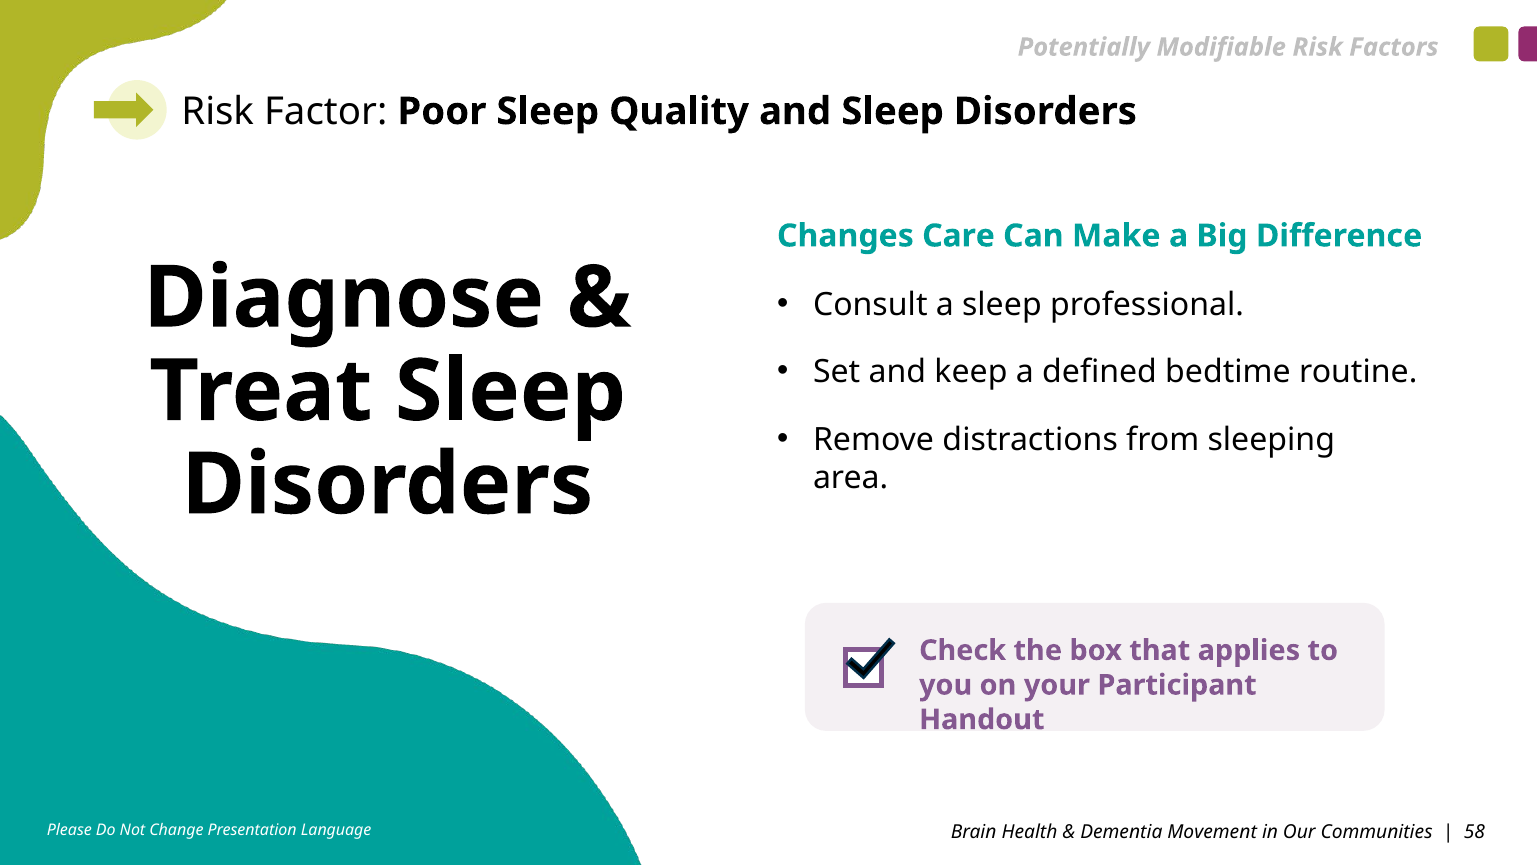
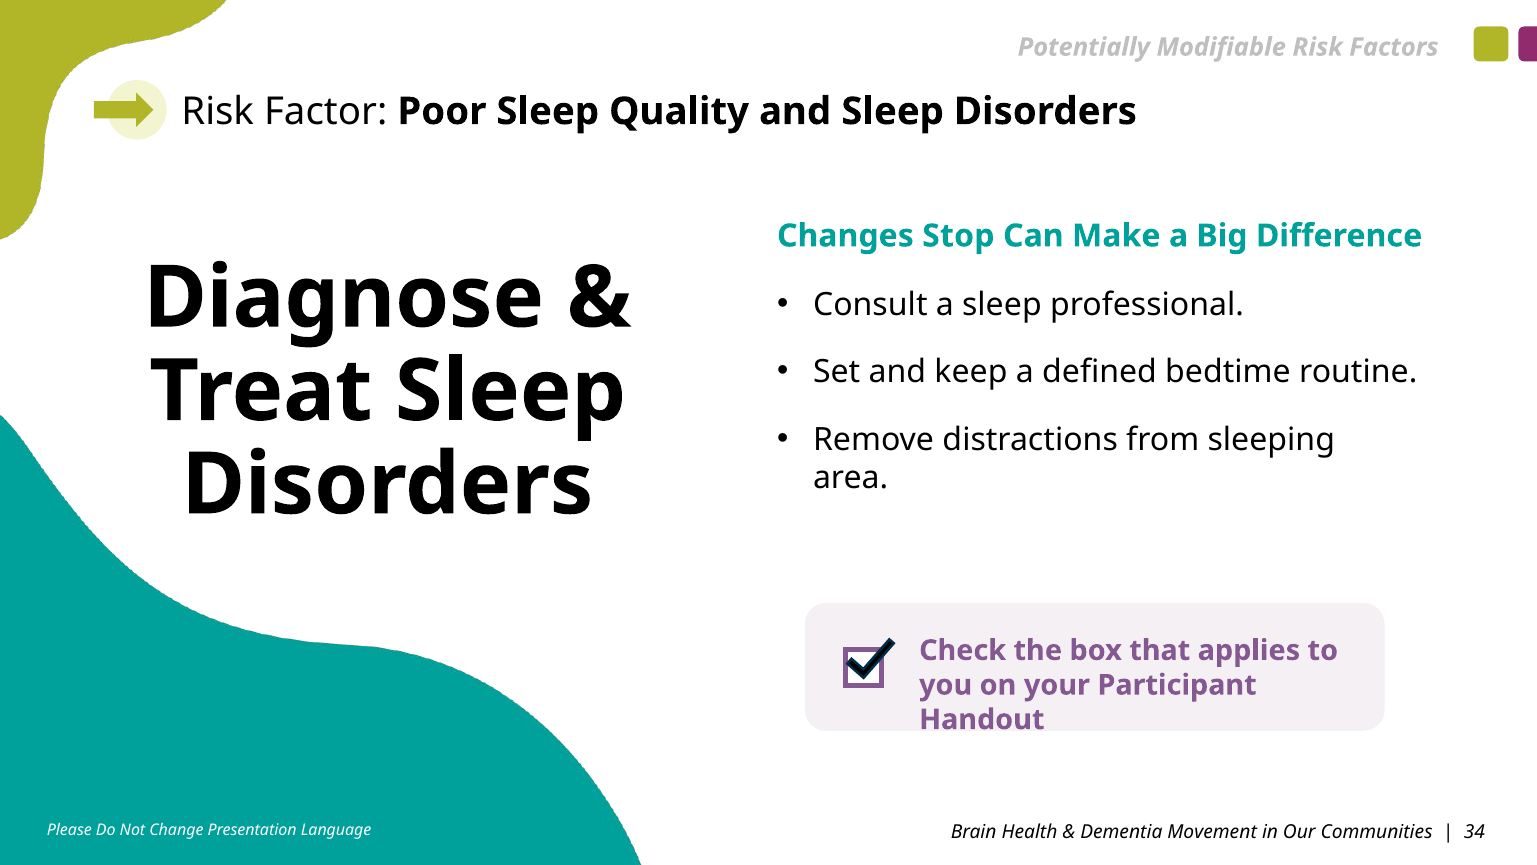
Care: Care -> Stop (958, 236)
58: 58 -> 34 (1474, 831)
